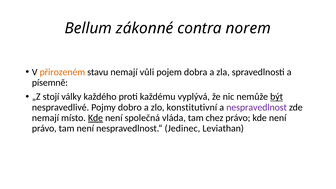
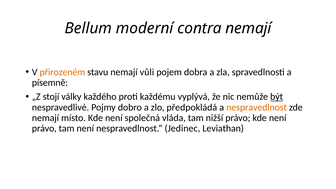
zákonné: zákonné -> moderní (145, 28)
contra norem: norem -> nemají (248, 28)
konstitutivní: konstitutivní -> předpokládá (192, 107)
nespravedlnost colour: purple -> orange (257, 107)
Kde underline: present -> none (95, 118)
chez: chez -> nižší (214, 118)
